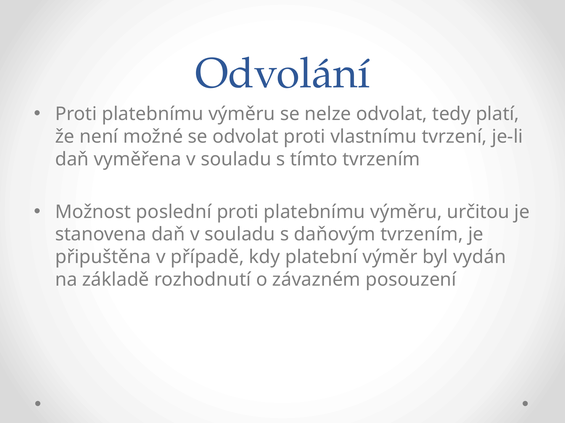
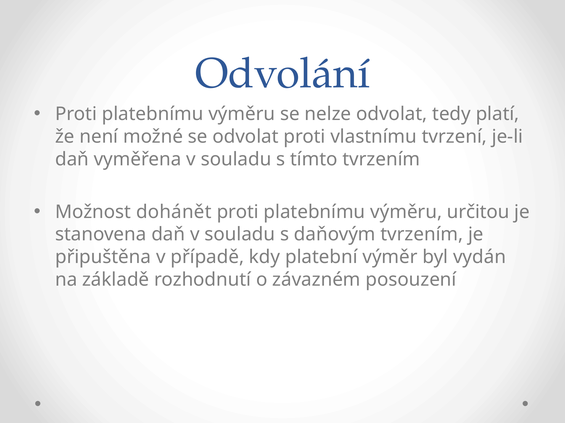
poslední: poslední -> dohánět (174, 212)
